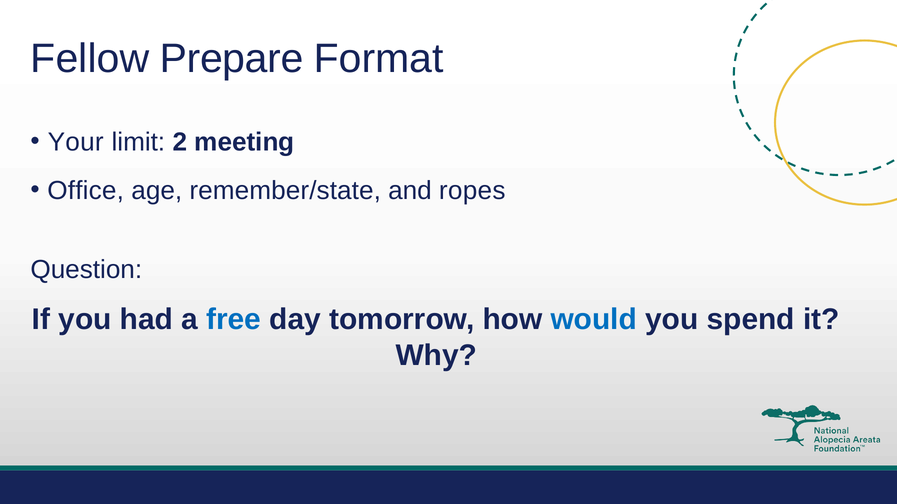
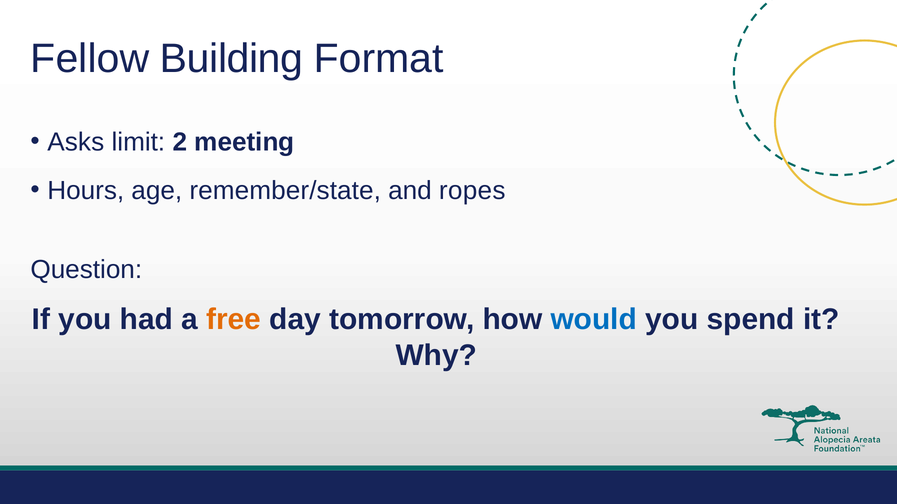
Prepare: Prepare -> Building (232, 59)
Your: Your -> Asks (76, 142)
Office: Office -> Hours (86, 191)
free colour: blue -> orange (234, 320)
